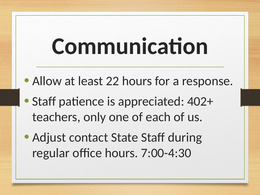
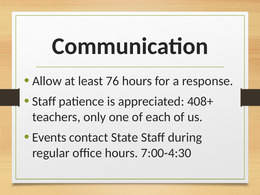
22: 22 -> 76 (113, 81)
402+: 402+ -> 408+ (200, 101)
Adjust: Adjust -> Events (49, 137)
